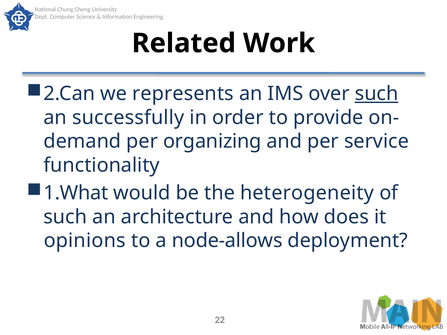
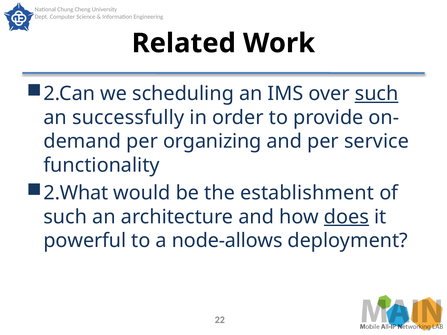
represents: represents -> scheduling (183, 94)
1.What: 1.What -> 2.What (76, 193)
heterogeneity: heterogeneity -> establishment (307, 193)
does underline: none -> present (346, 217)
opinions: opinions -> powerful (85, 241)
